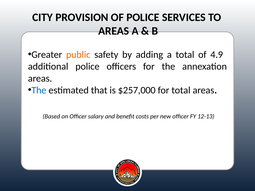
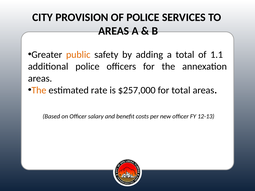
4.9: 4.9 -> 1.1 (217, 55)
The colour: blue -> orange (39, 90)
that: that -> rate (99, 90)
